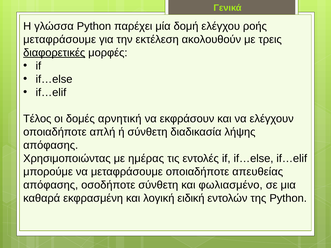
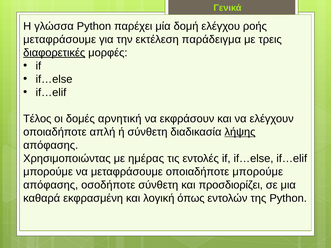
ακολουθούν: ακολουθούν -> παράδειγμα (211, 40)
λήψης underline: none -> present (240, 132)
οποιαδήποτε απευθείας: απευθείας -> μπορούμε (258, 172)
φωλιασμένο: φωλιασμένο -> προσδιορίζει (231, 185)
ειδική: ειδική -> όπως (191, 198)
